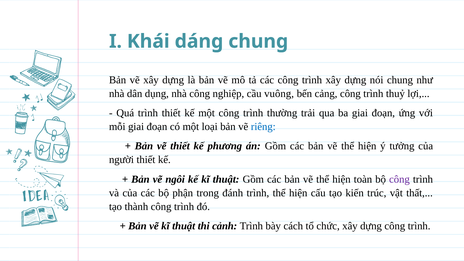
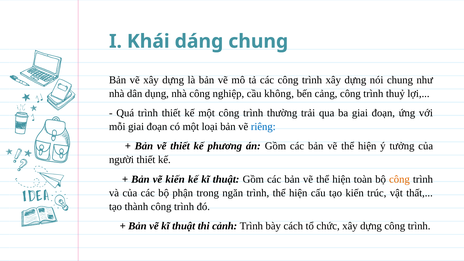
vuông: vuông -> không (279, 94)
vẽ ngôi: ngôi -> kiến (175, 179)
công colour: purple -> orange (399, 179)
đánh: đánh -> ngăn (233, 193)
